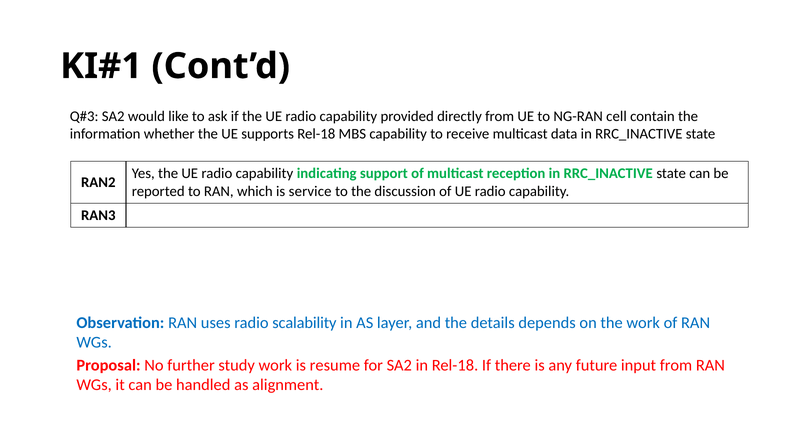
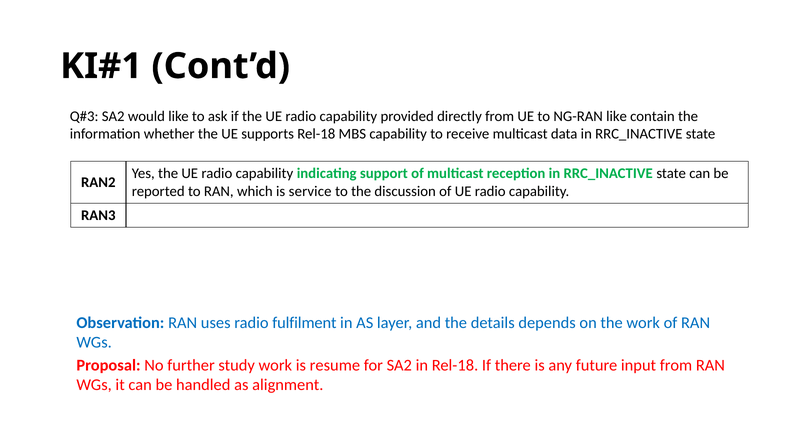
NG-RAN cell: cell -> like (617, 116)
scalability: scalability -> fulfilment (304, 323)
